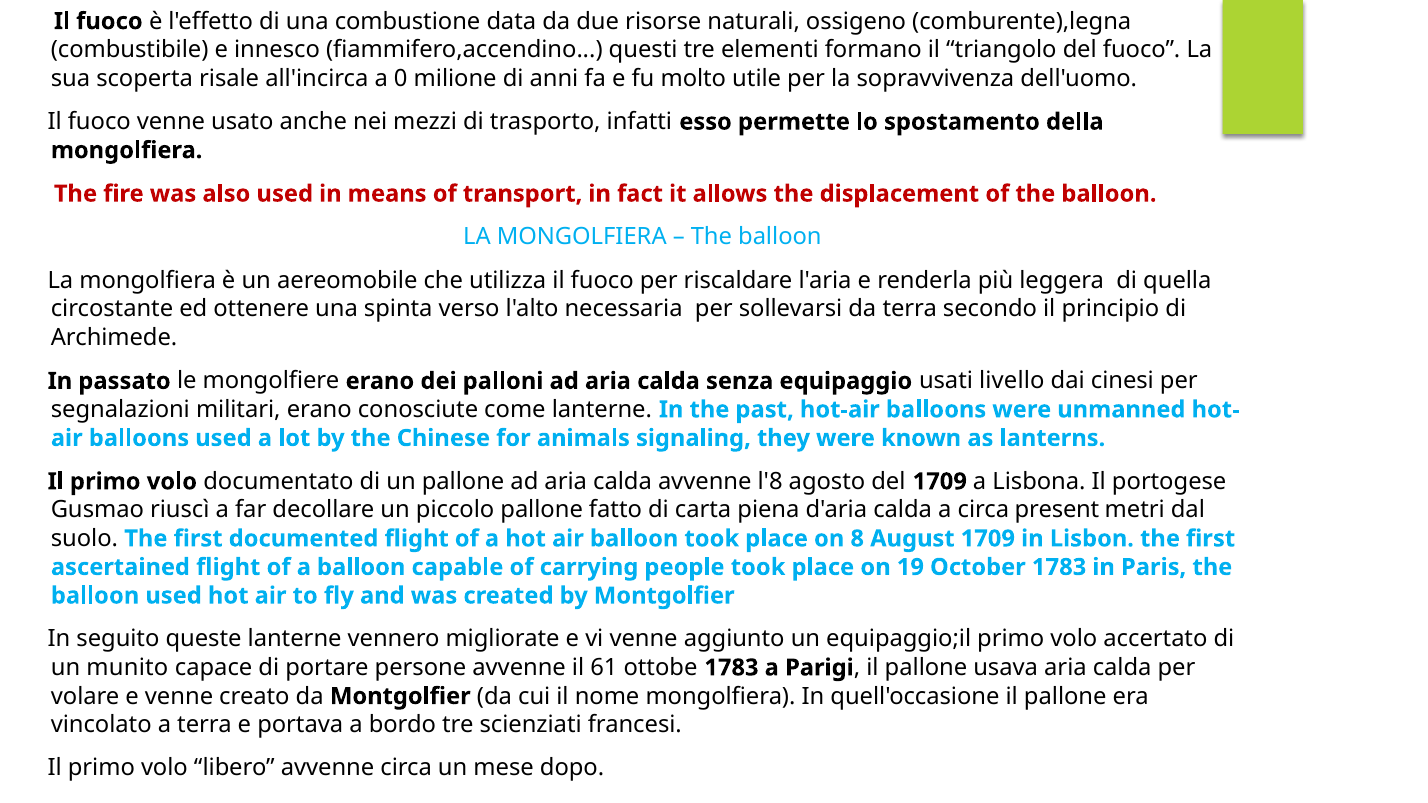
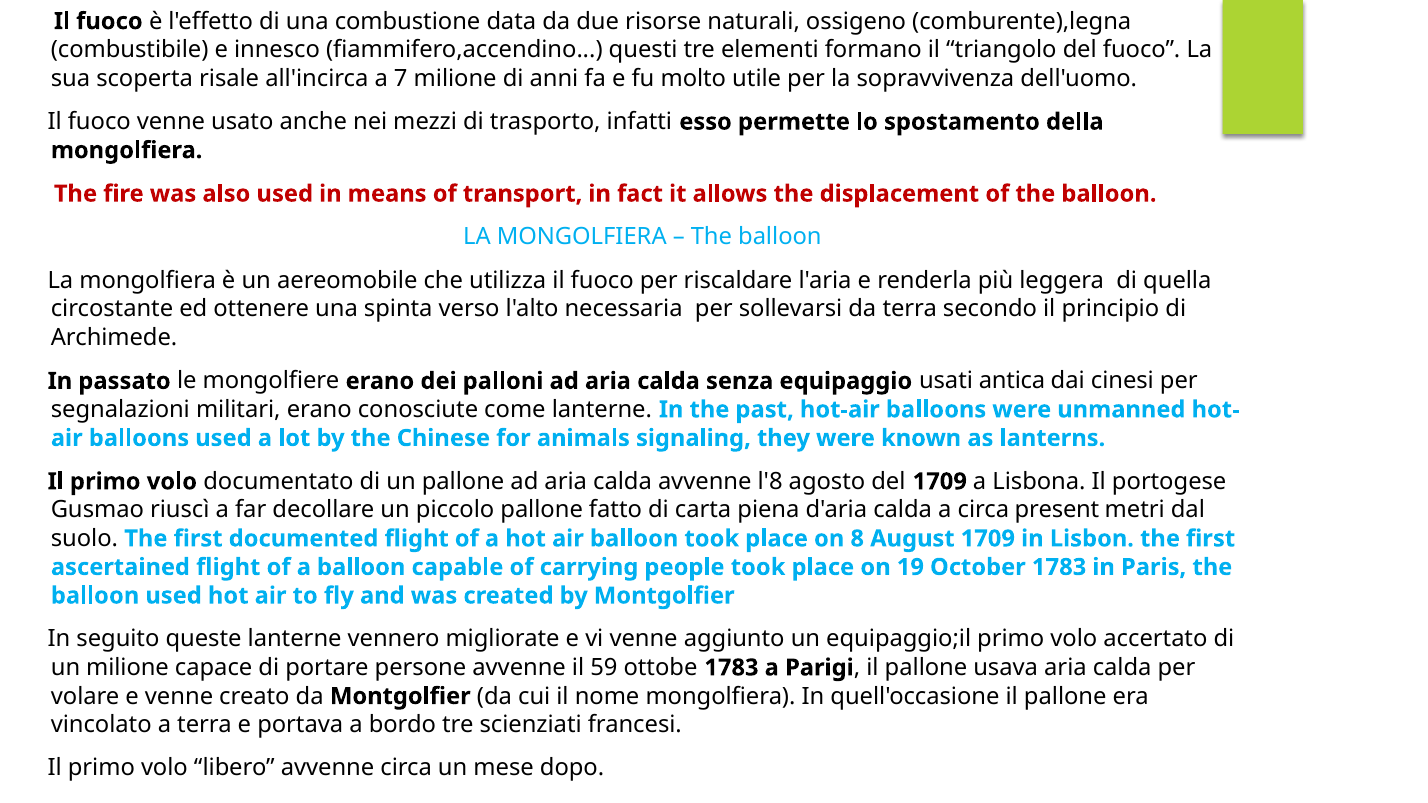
0: 0 -> 7 (401, 78)
livello: livello -> antica (1012, 381)
un munito: munito -> milione (128, 668)
61: 61 -> 59 (604, 668)
